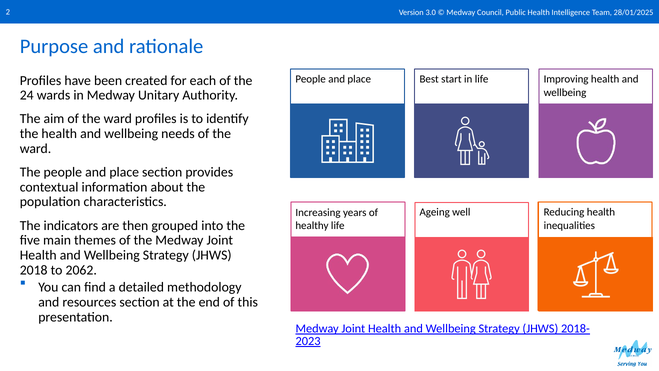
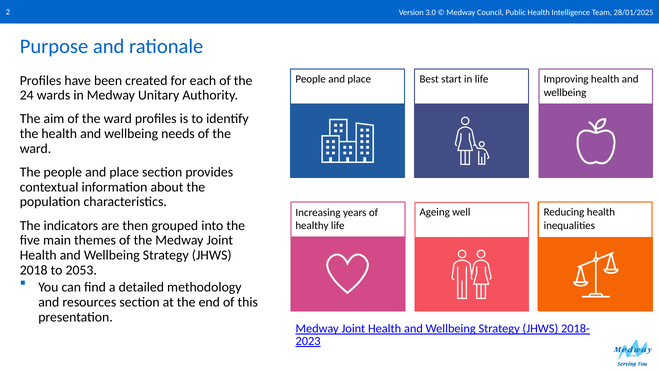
2062: 2062 -> 2053 (81, 270)
